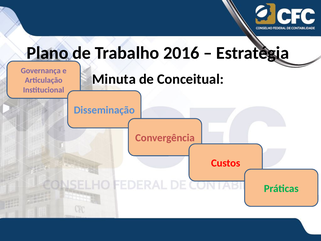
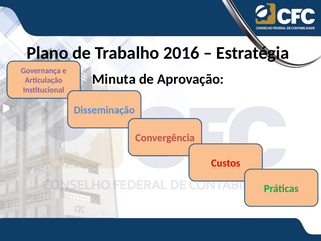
Conceitual: Conceitual -> Aprovação (190, 79)
